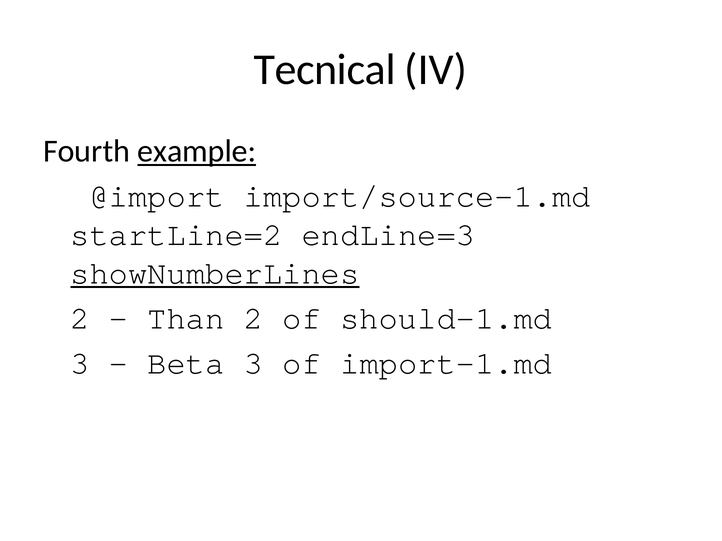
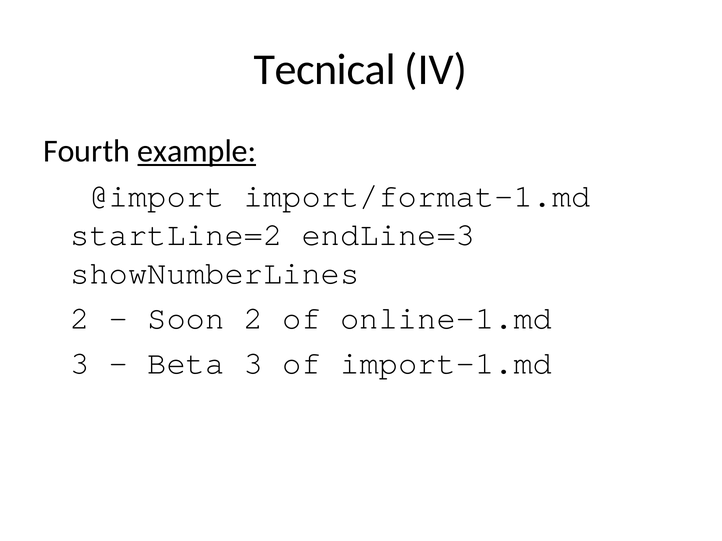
import/source-1.md: import/source-1.md -> import/format-1.md (417, 196)
showNumberLines underline: present -> none (215, 273)
Than: Than -> Soon (186, 318)
should-1.md: should-1.md -> online-1.md (446, 318)
